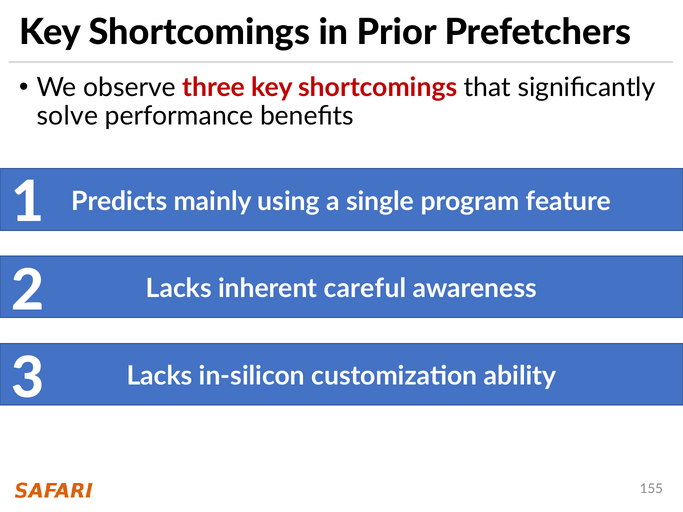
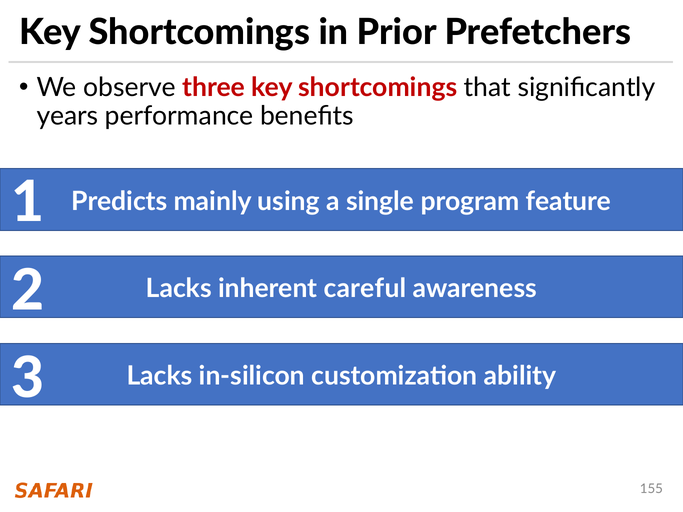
solve: solve -> years (67, 116)
